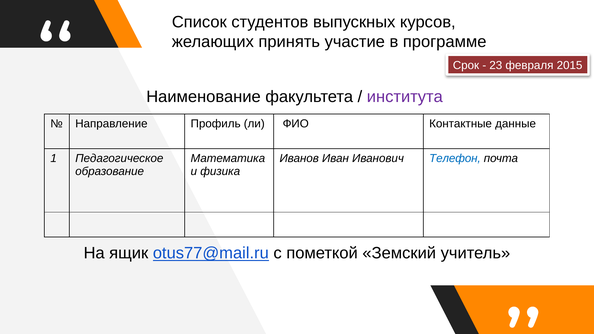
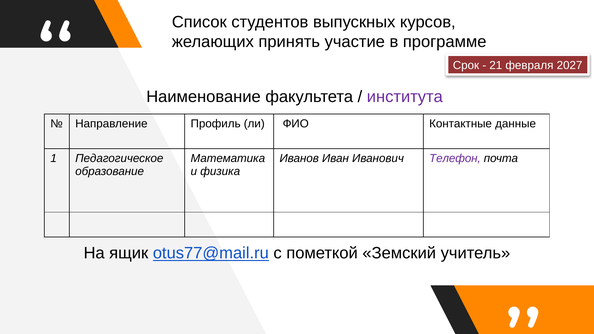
23: 23 -> 21 (496, 65)
2015: 2015 -> 2027 (570, 65)
Телефон colour: blue -> purple (455, 158)
